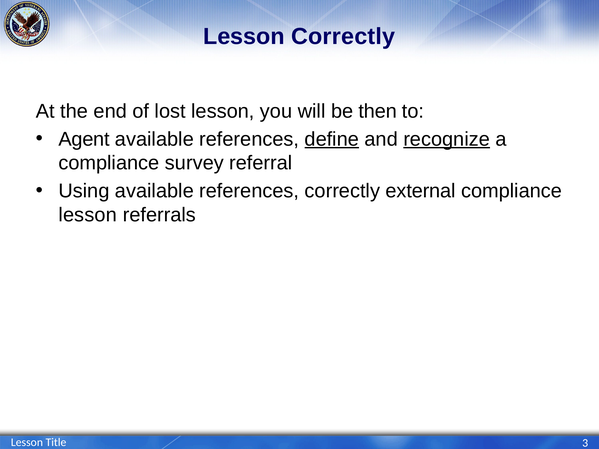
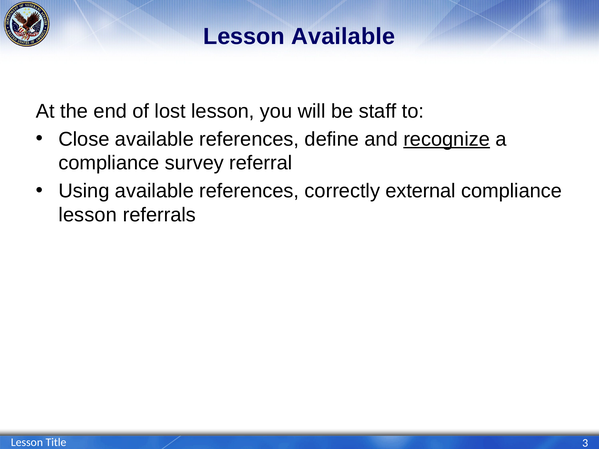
Lesson Correctly: Correctly -> Available (343, 37)
then: then -> staff (378, 111)
Agent: Agent -> Close (84, 139)
define underline: present -> none (332, 139)
